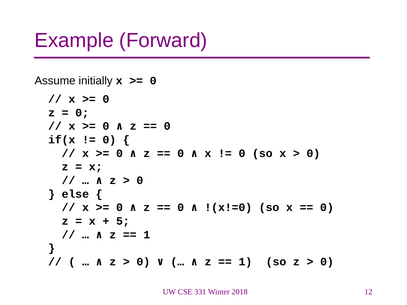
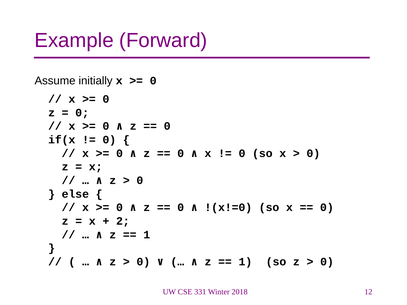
5: 5 -> 2 (123, 221)
